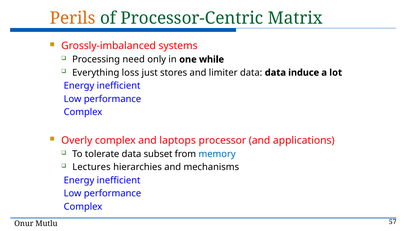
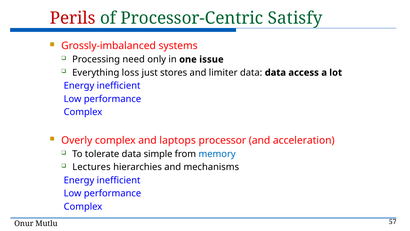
Perils colour: orange -> red (73, 18)
Matrix: Matrix -> Satisfy (295, 18)
while: while -> issue (211, 59)
induce: induce -> access (304, 72)
applications: applications -> acceleration (304, 140)
subset: subset -> simple (158, 154)
